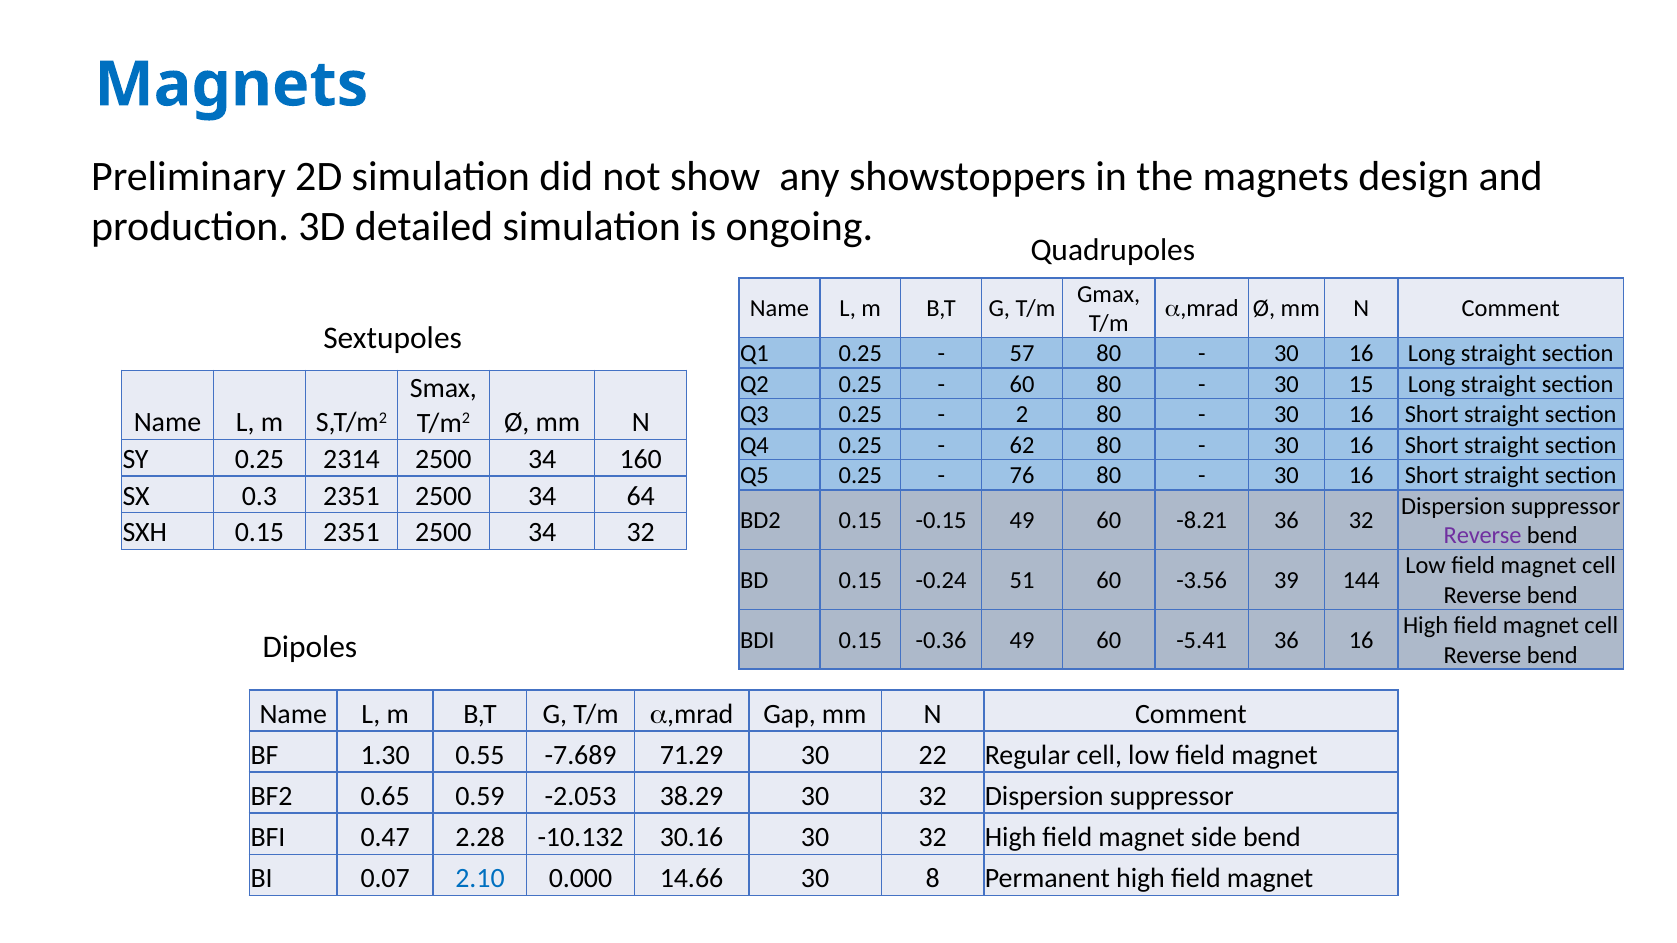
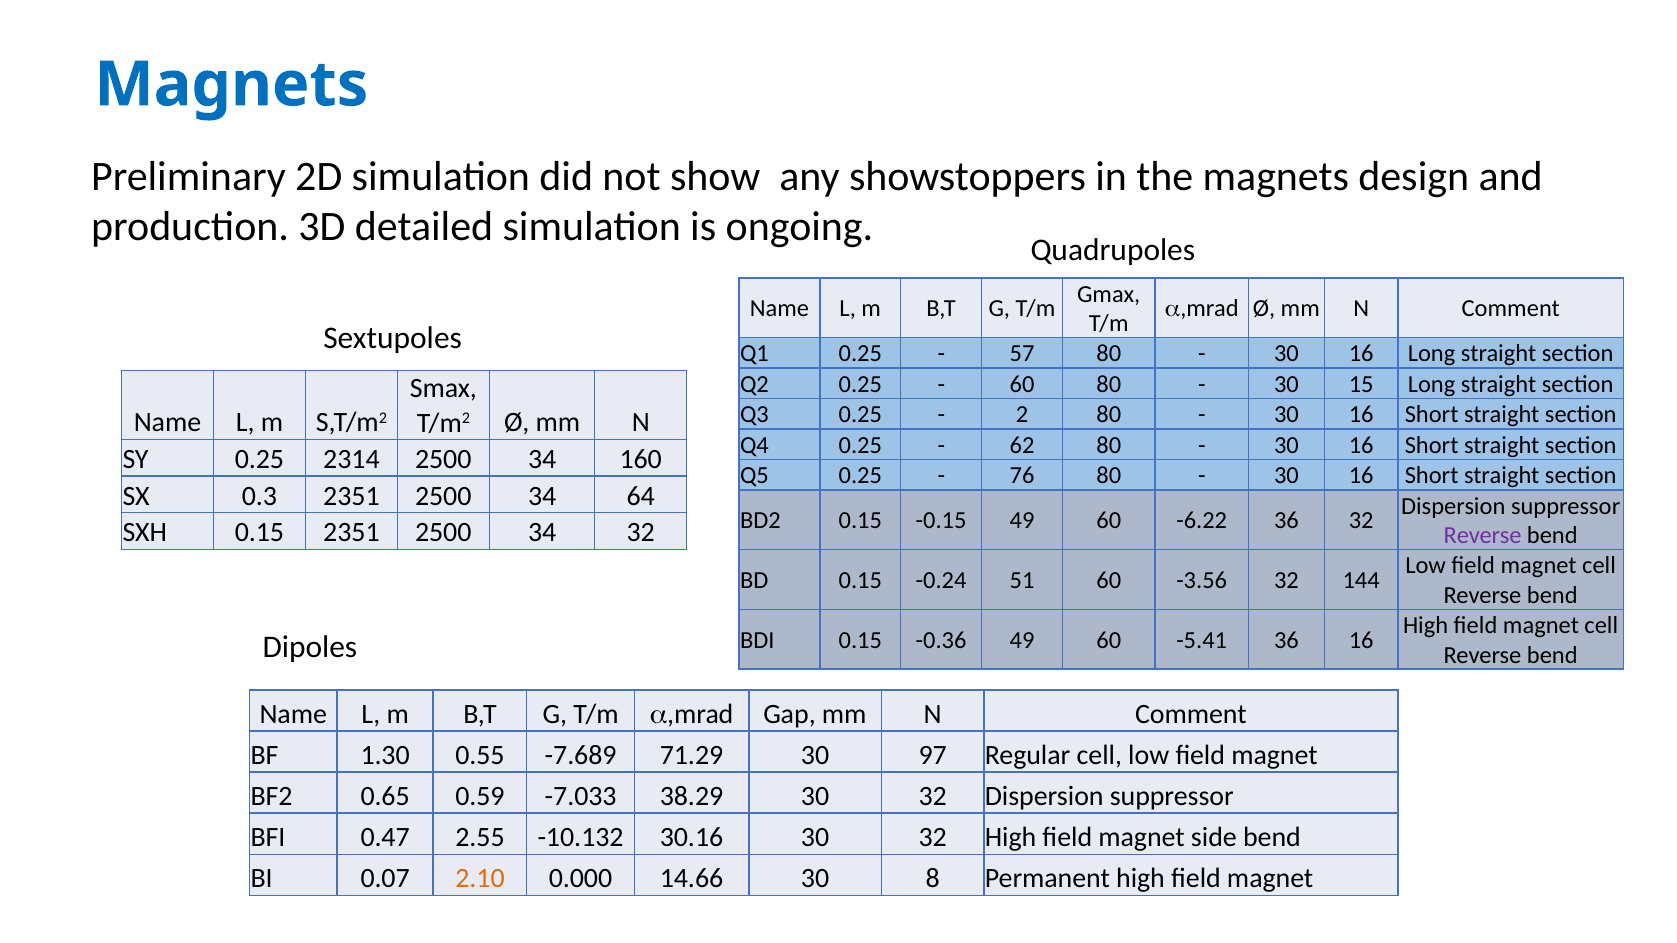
-8.21: -8.21 -> -6.22 (1202, 521)
-3.56 39: 39 -> 32 (1286, 581)
22: 22 -> 97 (933, 756)
-2.053: -2.053 -> -7.033 (581, 797)
2.28: 2.28 -> 2.55 (480, 838)
2.10 colour: blue -> orange (480, 879)
